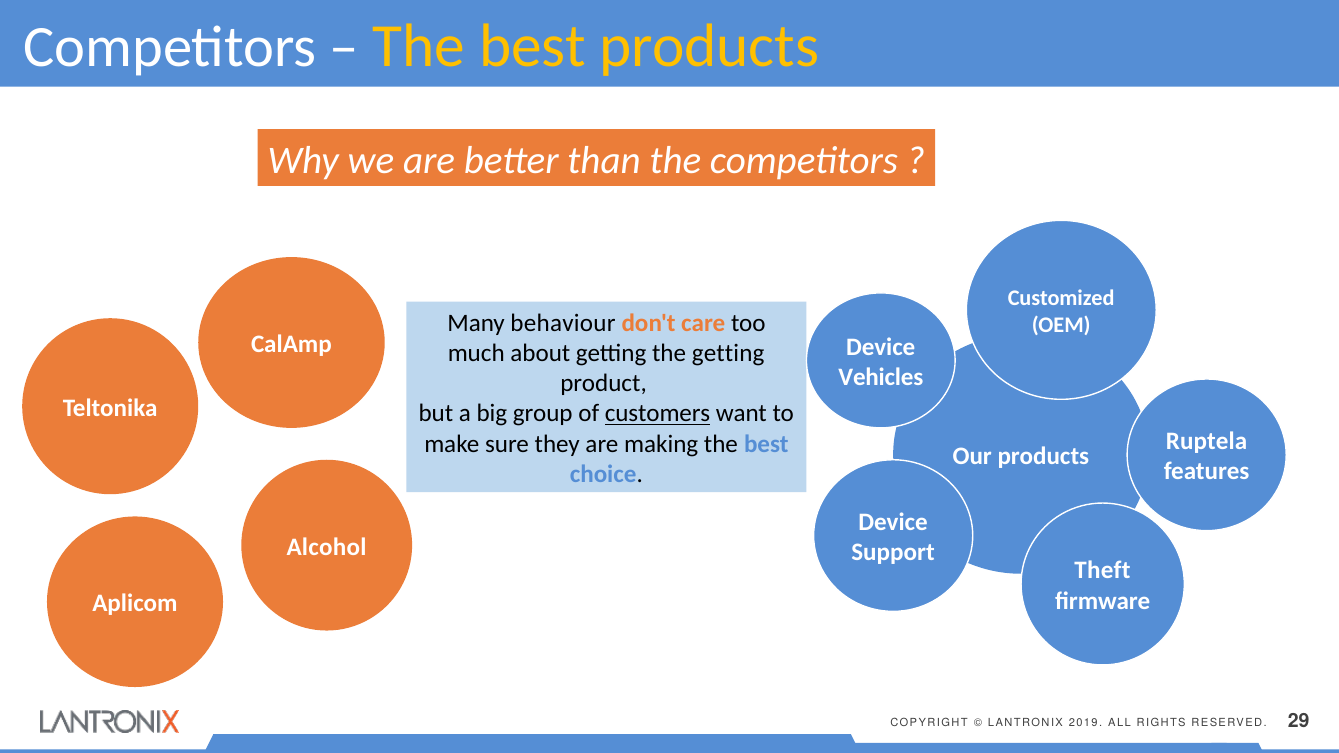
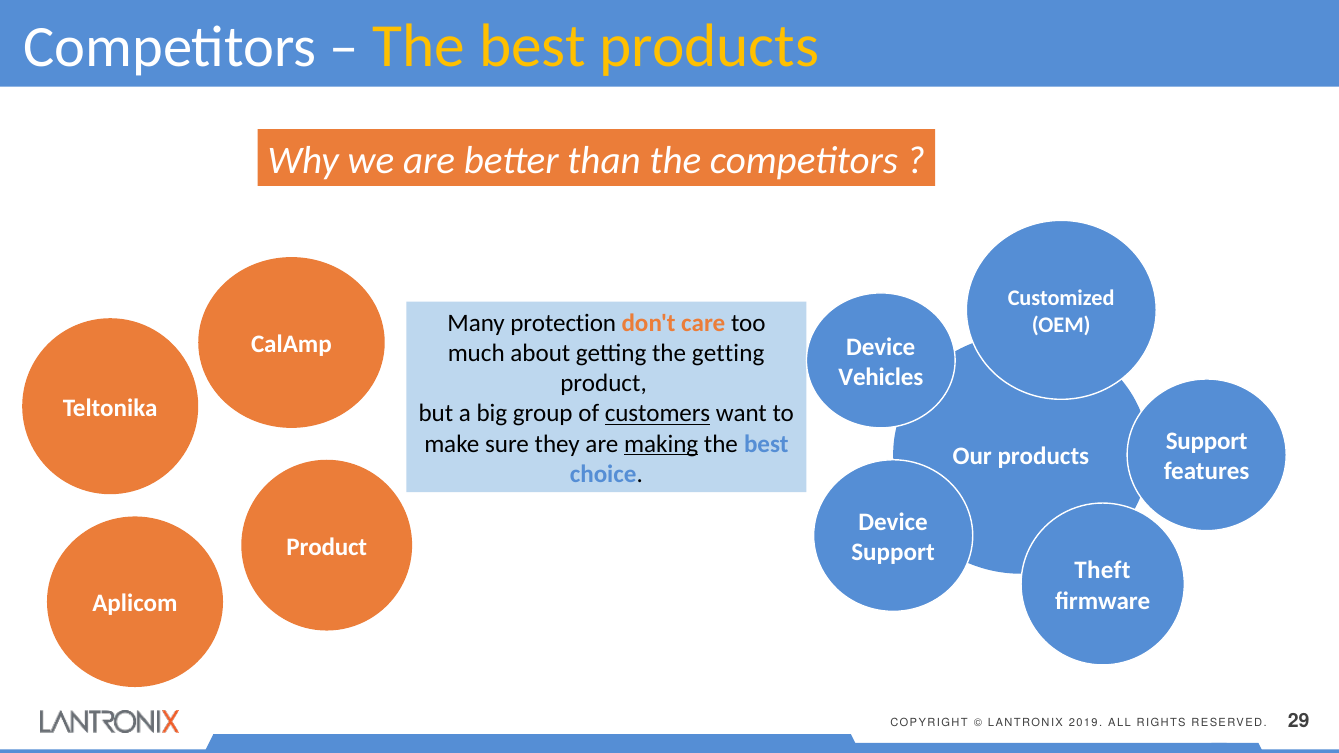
behaviour: behaviour -> protection (563, 323)
Ruptela: Ruptela -> Support (1207, 442)
making underline: none -> present (661, 444)
Alcohol: Alcohol -> Product (327, 547)
